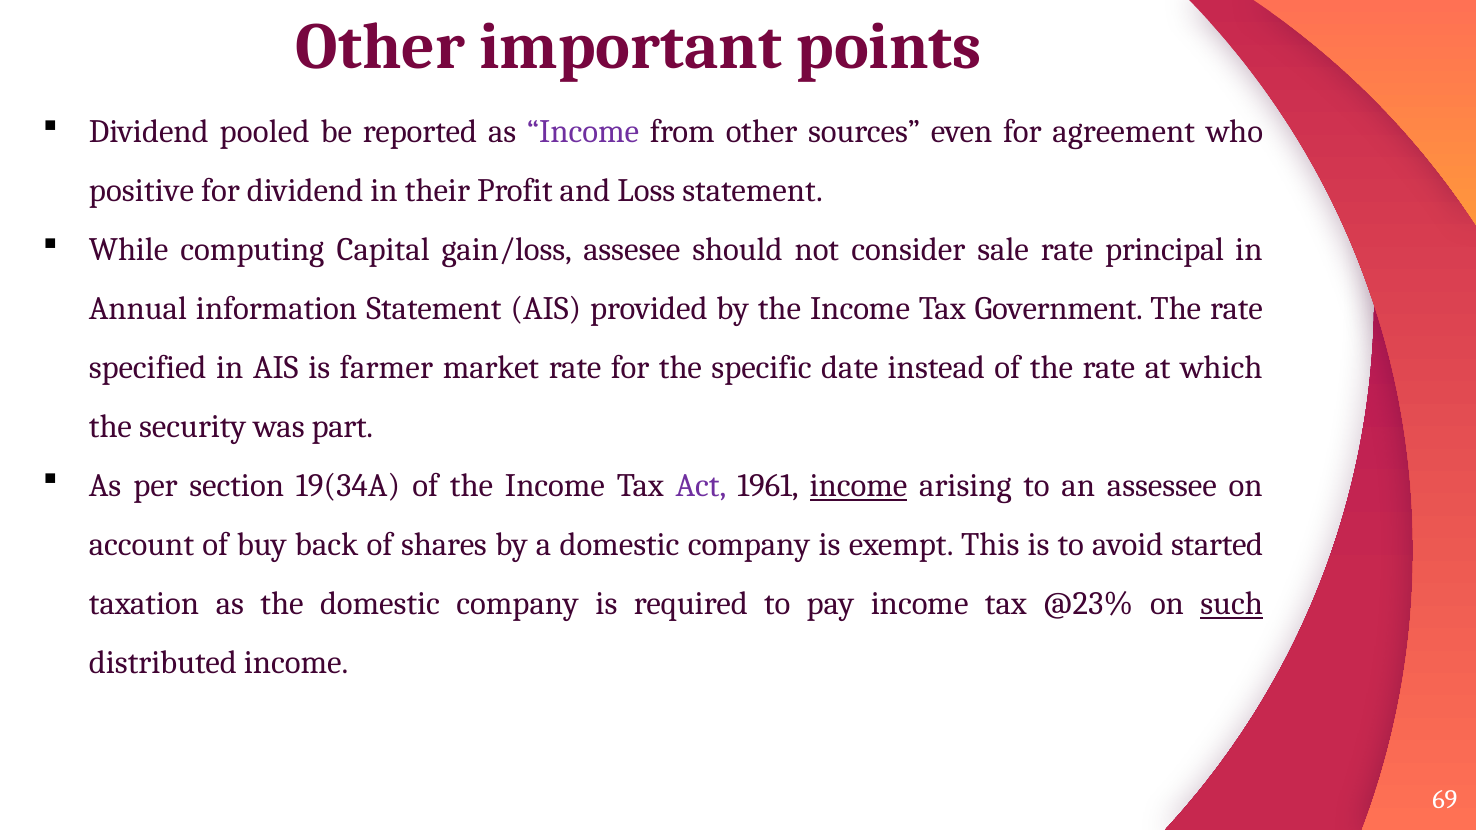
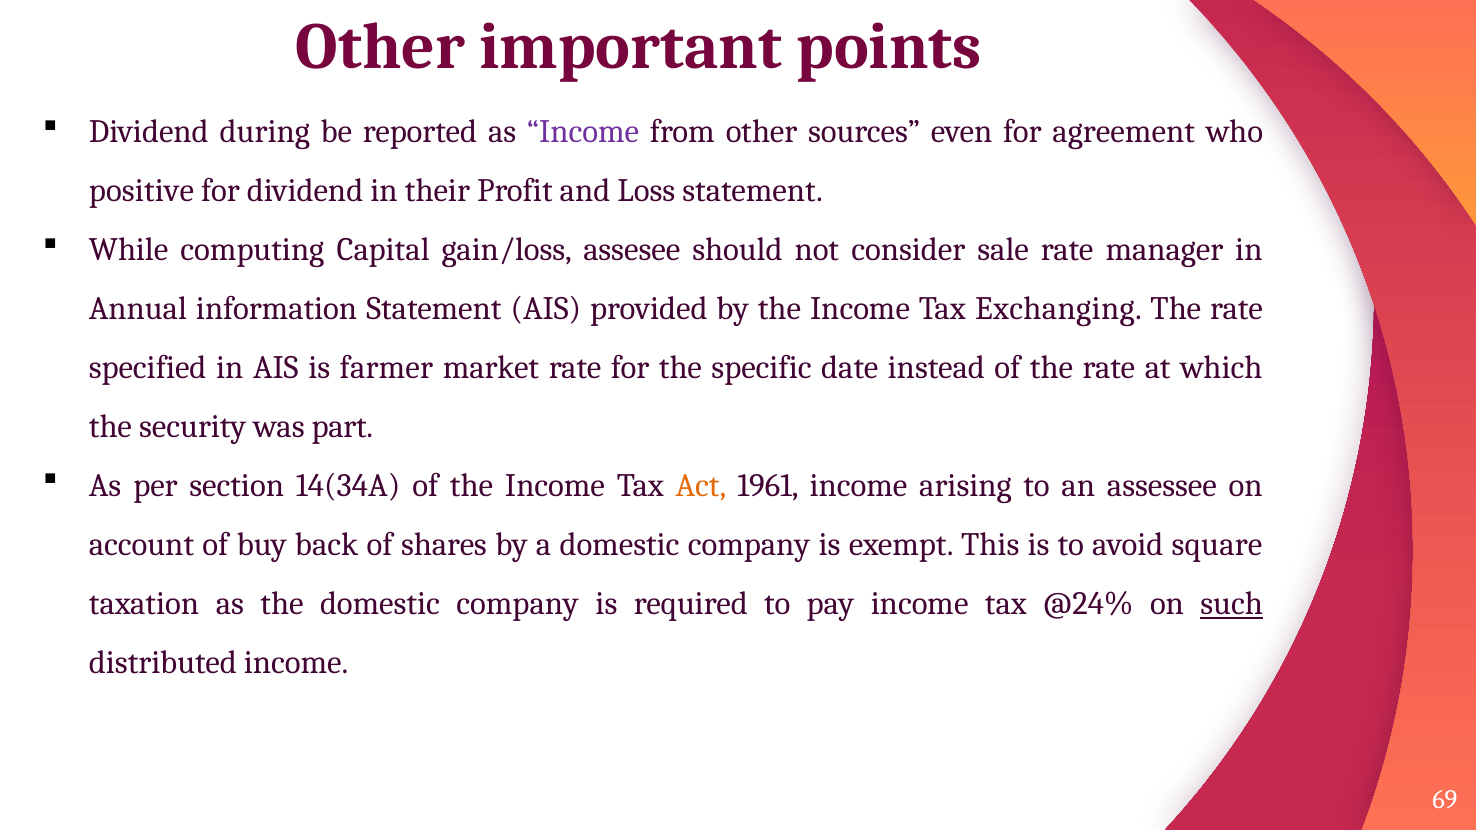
pooled: pooled -> during (265, 132)
principal: principal -> manager (1164, 250)
Government: Government -> Exchanging (1058, 309)
19(34A: 19(34A -> 14(34A (348, 486)
Act colour: purple -> orange (701, 486)
income underline: present -> none (859, 486)
started: started -> square (1217, 545)
@23%: @23% -> @24% (1088, 604)
